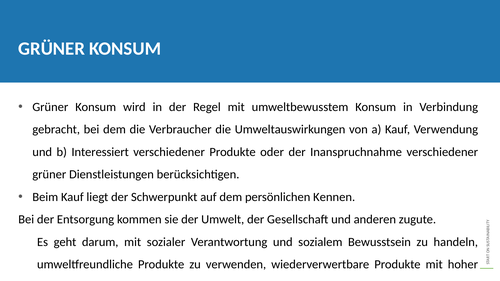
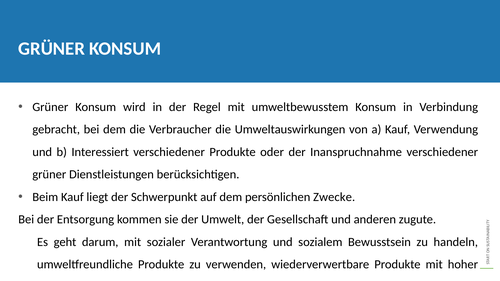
Kennen: Kennen -> Zwecke (334, 197)
